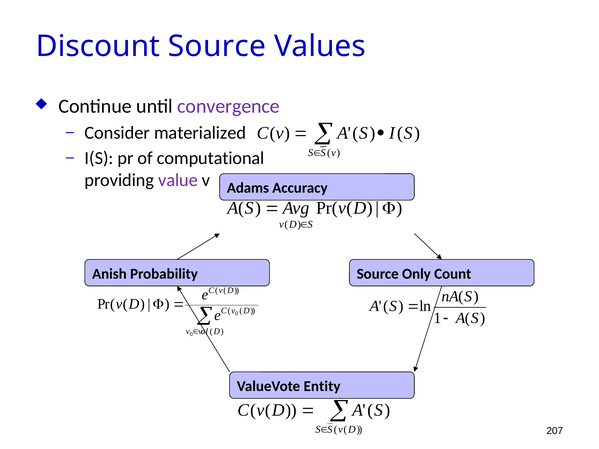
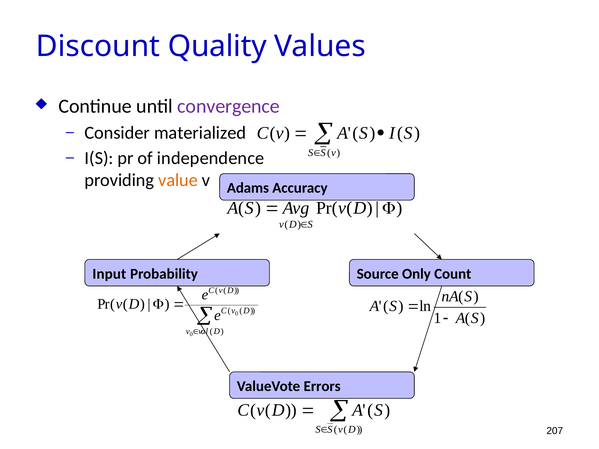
Discount Source: Source -> Quality (217, 46)
computational: computational -> independence (211, 158)
value colour: purple -> orange (178, 180)
Anish: Anish -> Input (109, 274)
Entity: Entity -> Errors (322, 386)
